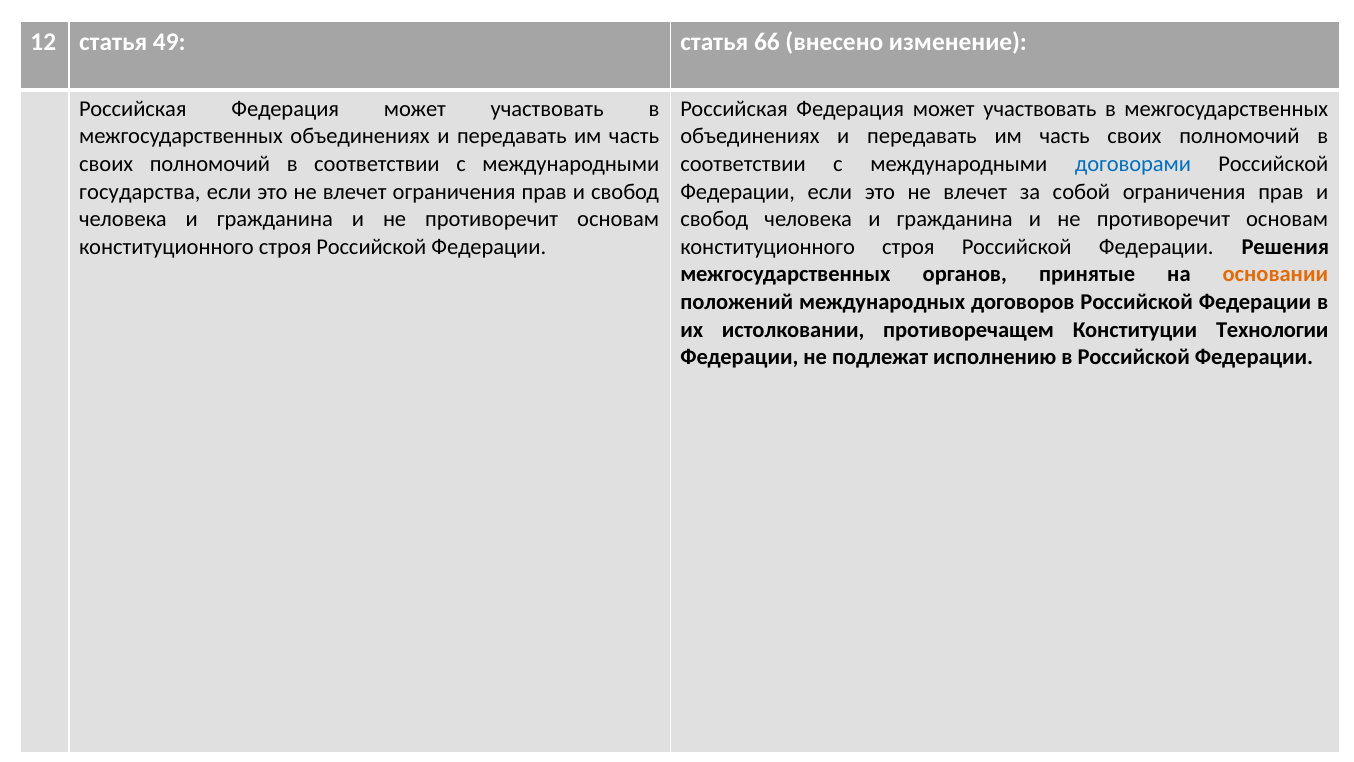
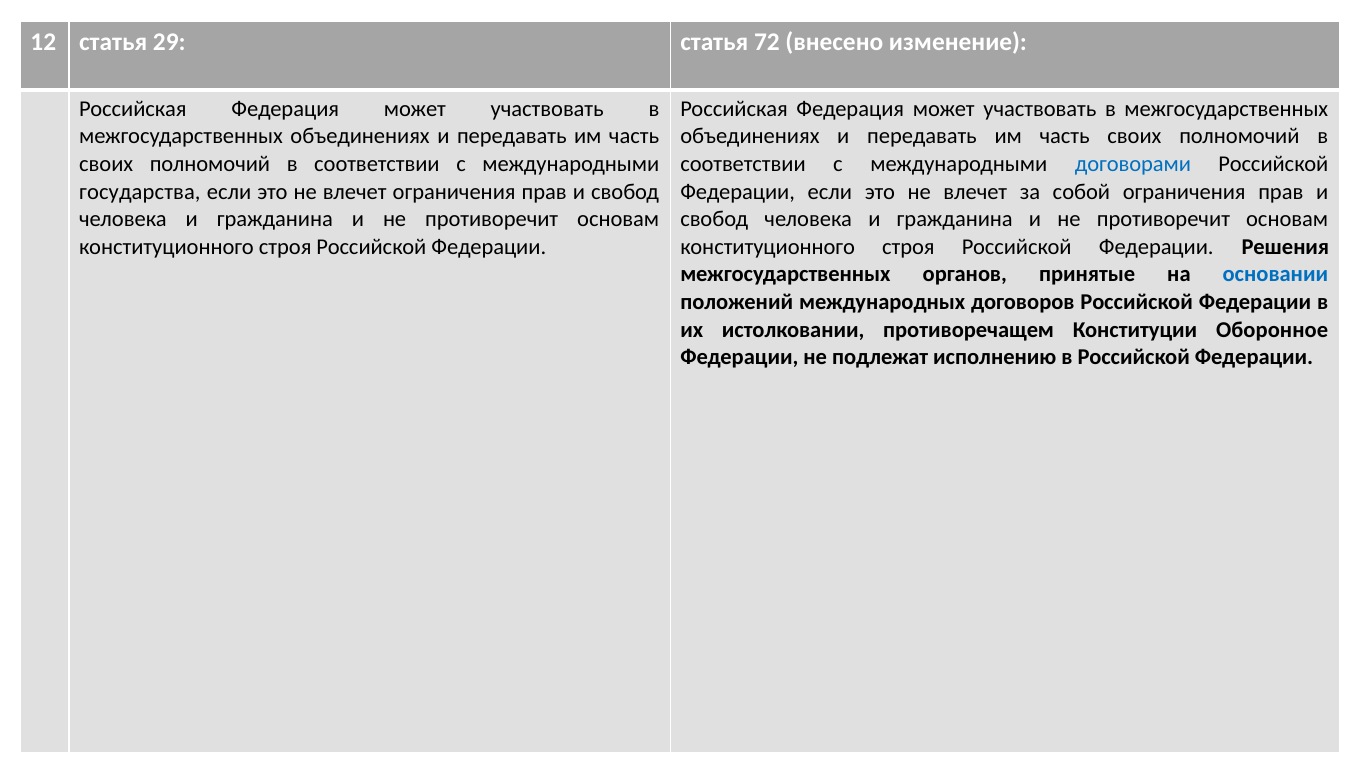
49: 49 -> 29 (169, 42)
66: 66 -> 72 (767, 42)
основании colour: orange -> blue (1275, 274)
Технологии: Технологии -> Оборонное (1272, 330)
